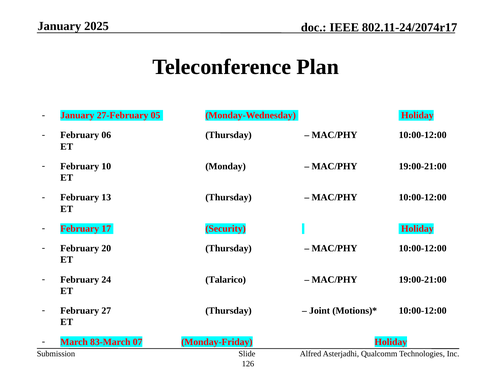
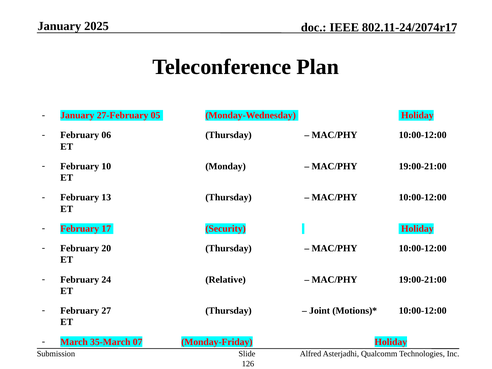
Talarico: Talarico -> Relative (226, 280)
83-March: 83-March -> 35-March (110, 342)
